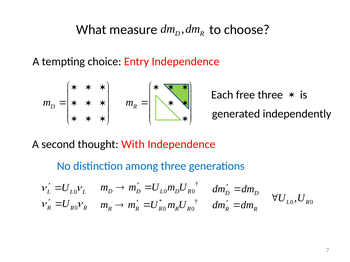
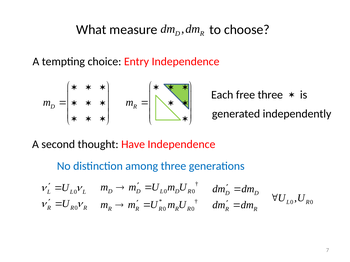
With: With -> Have (133, 145)
